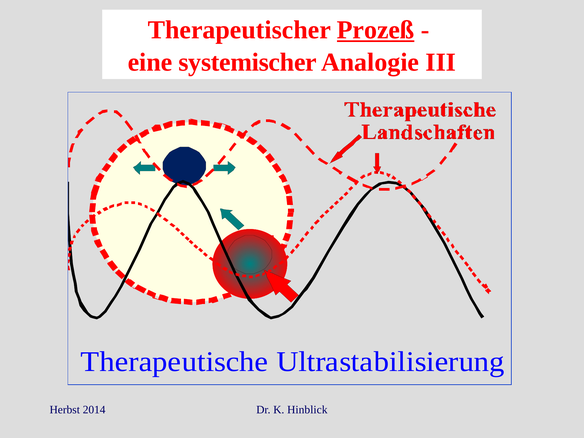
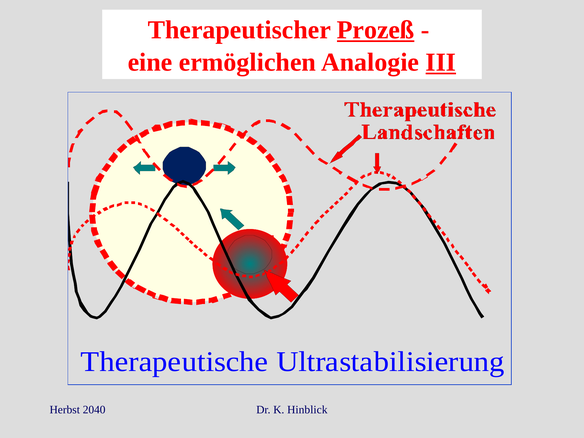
systemischer: systemischer -> ermöglichen (247, 62)
III underline: none -> present (441, 62)
2014: 2014 -> 2040 (94, 410)
